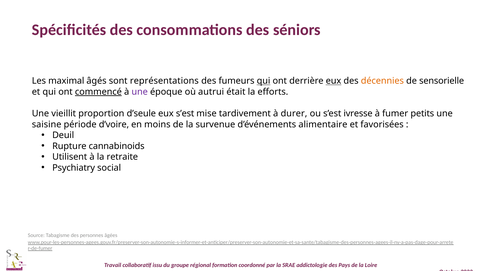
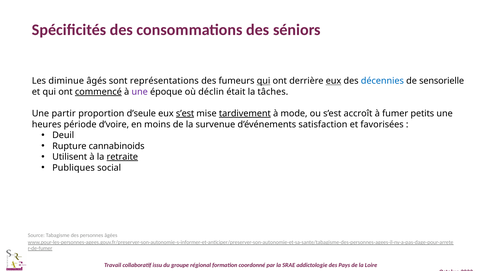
maximal: maximal -> diminue (66, 81)
décennies colour: orange -> blue (382, 81)
autrui: autrui -> déclin (211, 92)
efforts: efforts -> tâches (273, 92)
vieillit: vieillit -> partir (64, 114)
s’est underline: none -> present (185, 114)
tardivement underline: none -> present (245, 114)
durer: durer -> mode (294, 114)
ivresse: ivresse -> accroît (358, 114)
saisine: saisine -> heures (47, 124)
alimentaire: alimentaire -> satisfaction (323, 124)
retraite underline: none -> present (122, 157)
Psychiatry: Psychiatry -> Publiques (74, 168)
